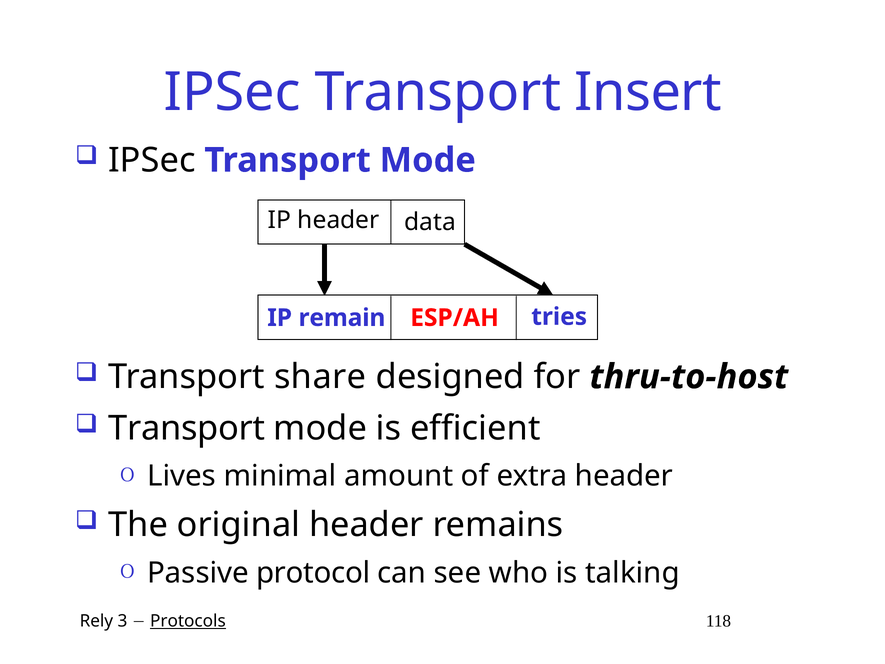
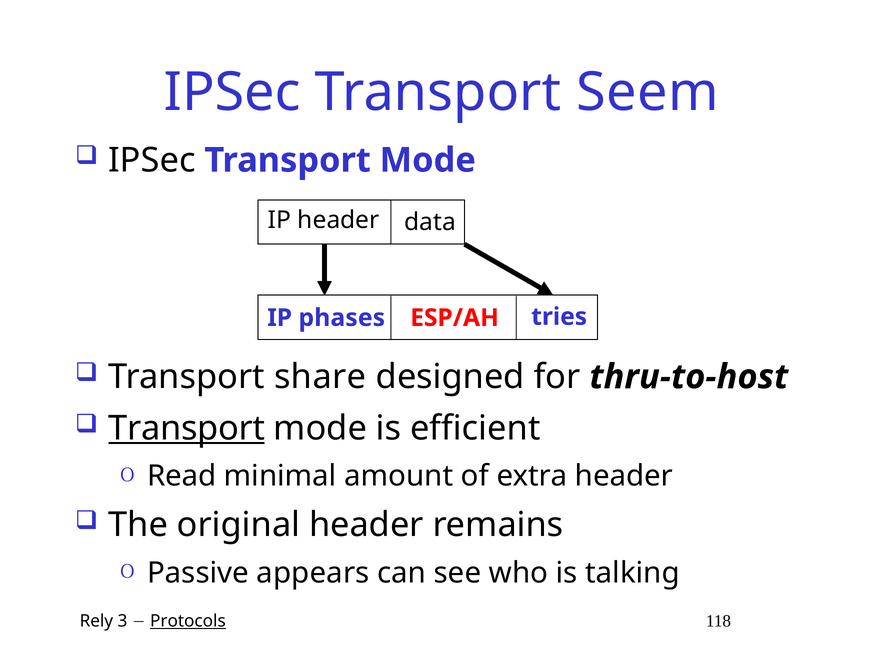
Insert: Insert -> Seem (648, 92)
remain: remain -> phases (342, 318)
Transport underline: none -> present (187, 428)
Lives: Lives -> Read (182, 476)
protocol: protocol -> appears (313, 573)
